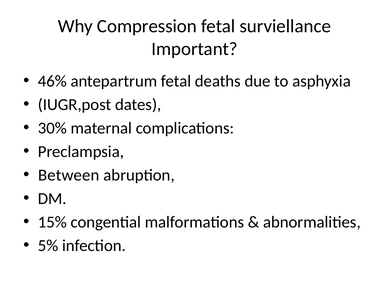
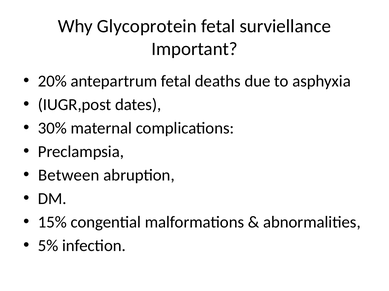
Compression: Compression -> Glycoprotein (147, 26)
46%: 46% -> 20% (52, 81)
